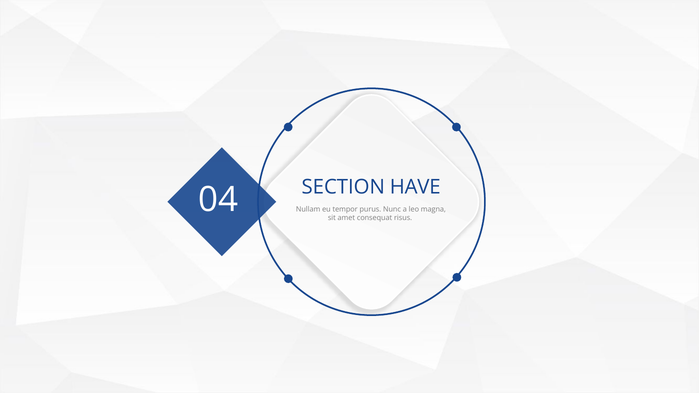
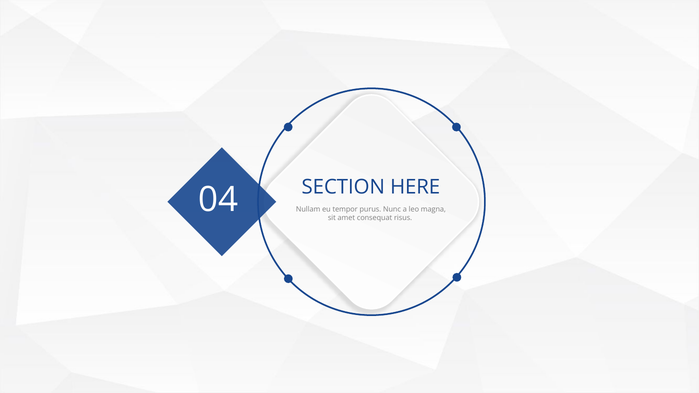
HAVE: HAVE -> HERE (415, 187)
